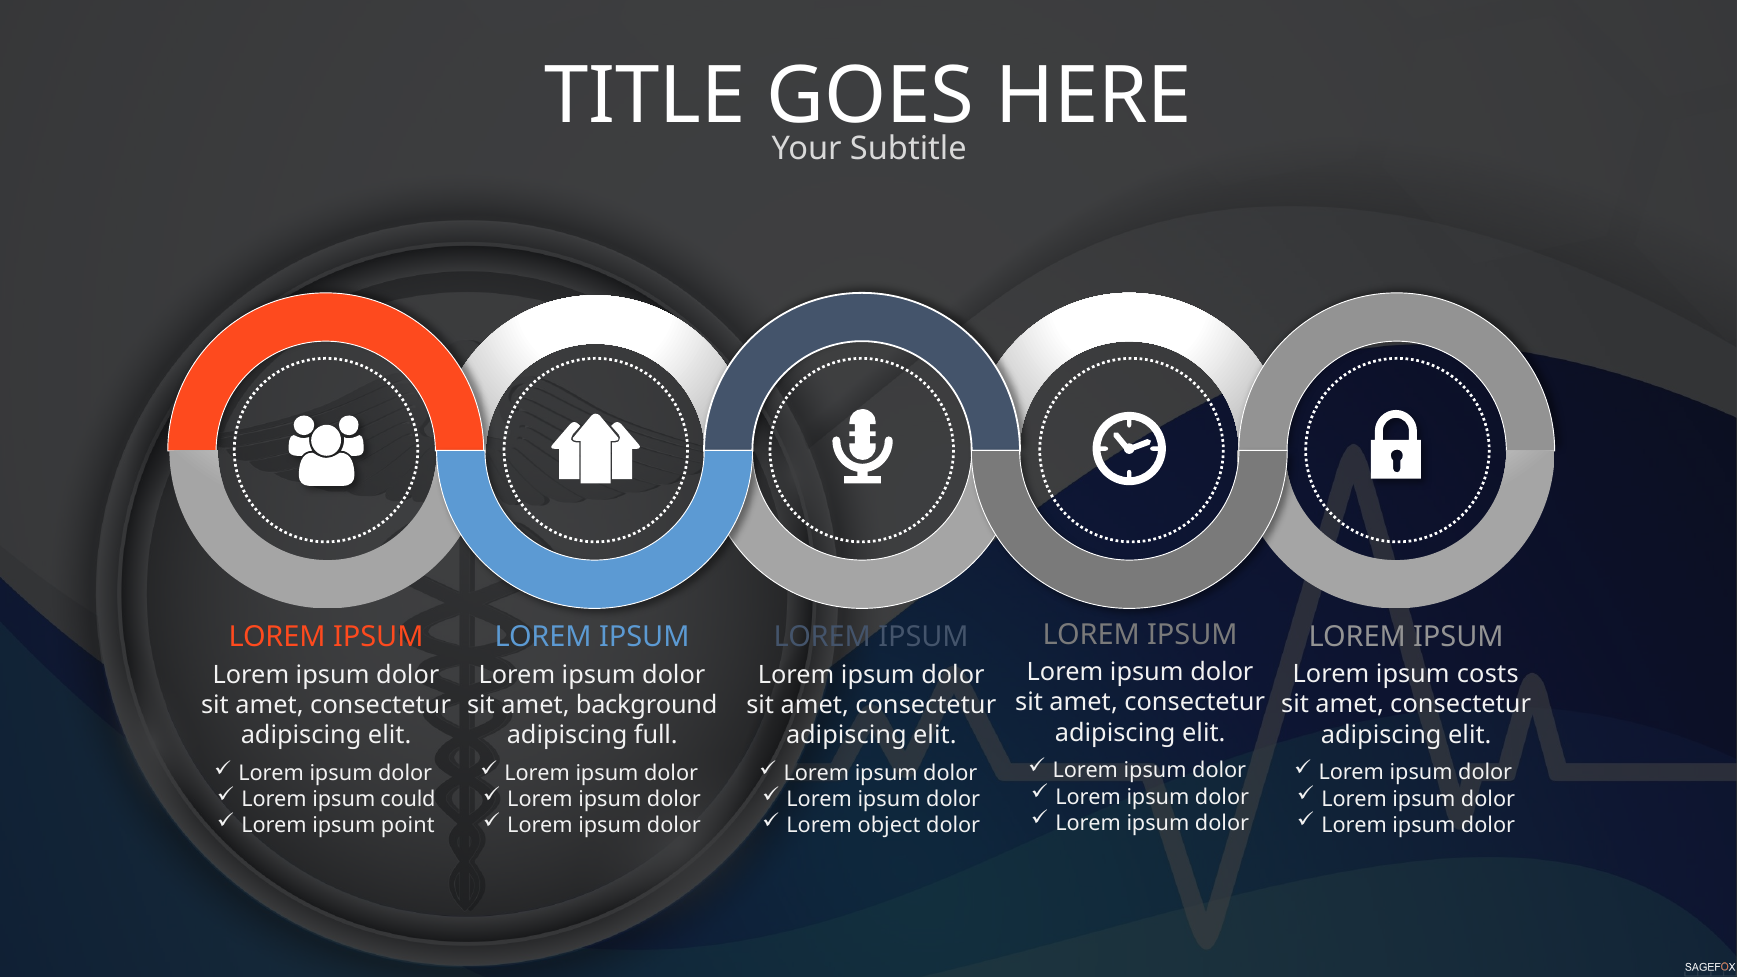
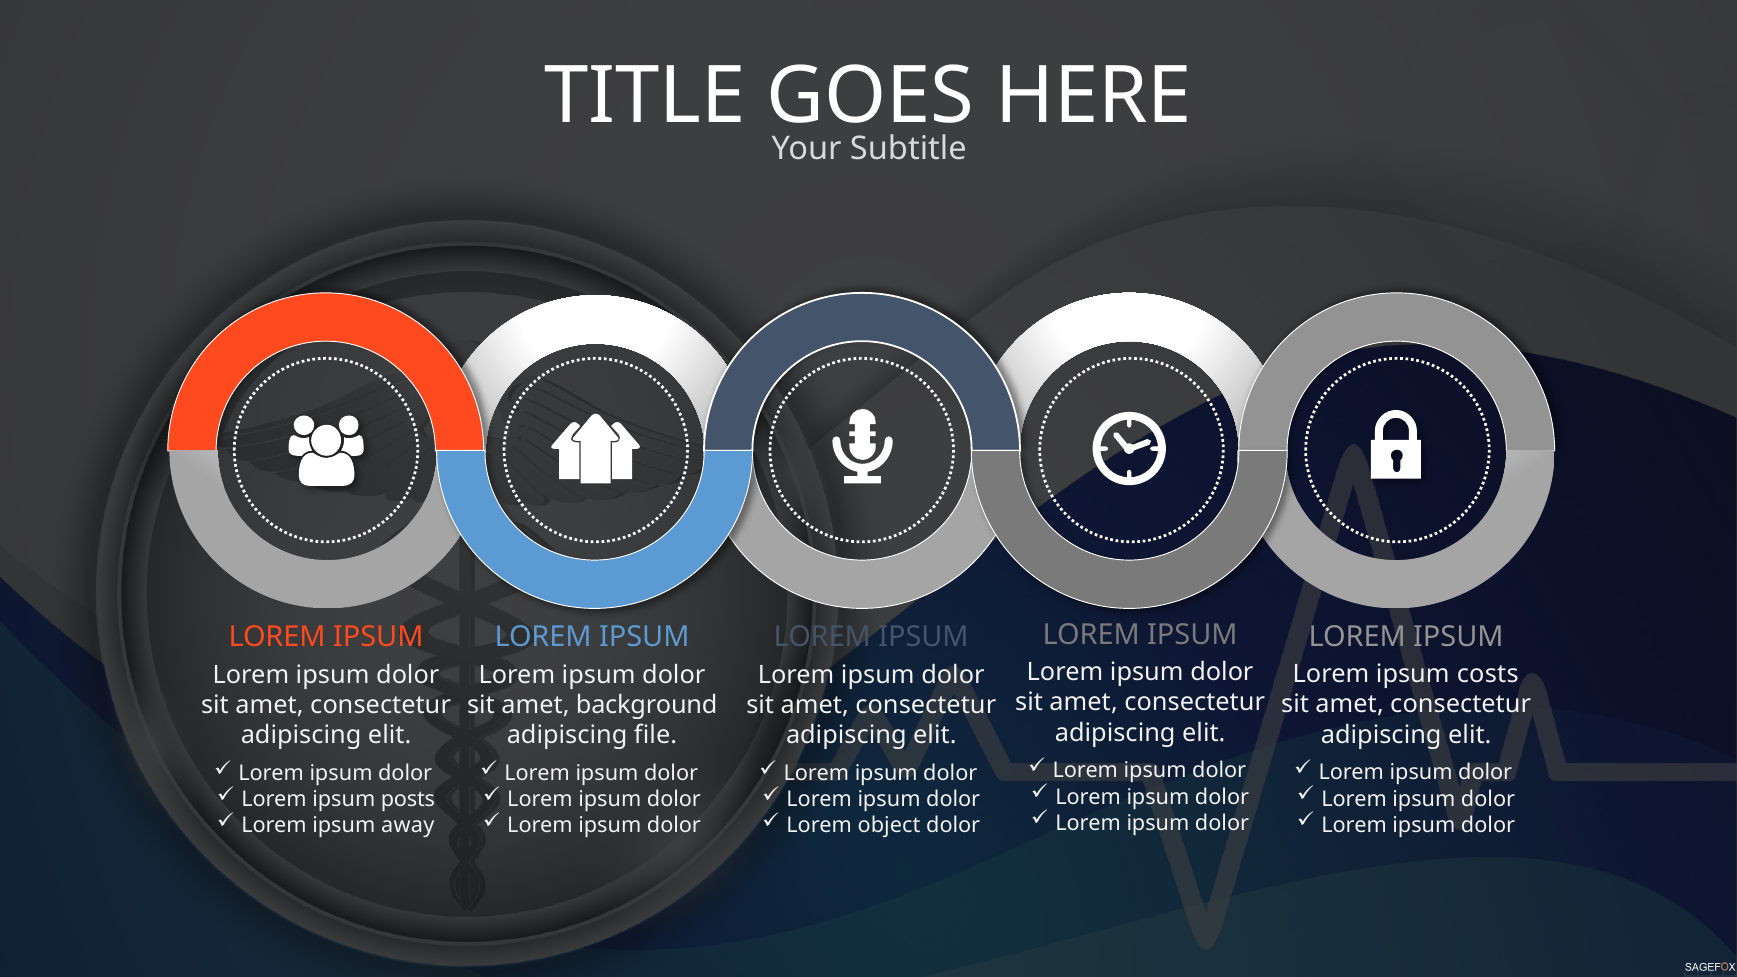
full: full -> file (656, 736)
could: could -> posts (408, 800)
point: point -> away (408, 826)
